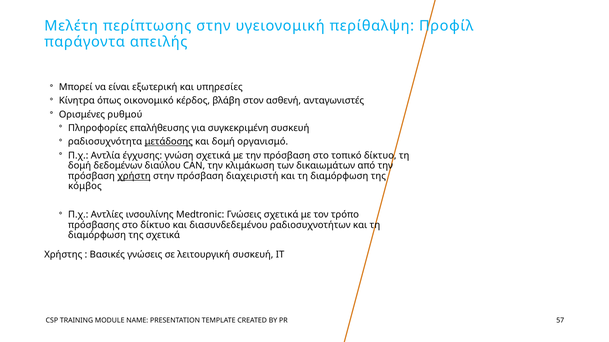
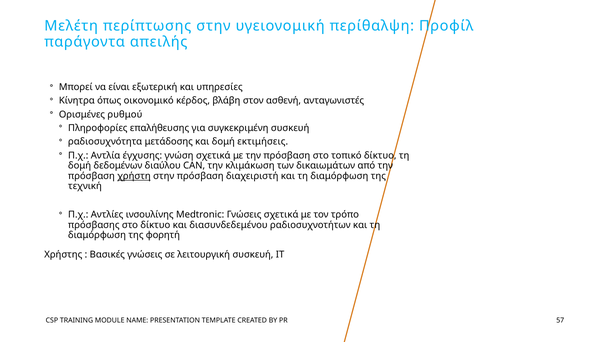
μετάδοσης underline: present -> none (169, 142)
οργανισμό: οργανισμό -> εκτιμήσεις (263, 142)
κόμβος: κόμβος -> τεχνική (85, 187)
της σχετικά: σχετικά -> φορητή (163, 236)
